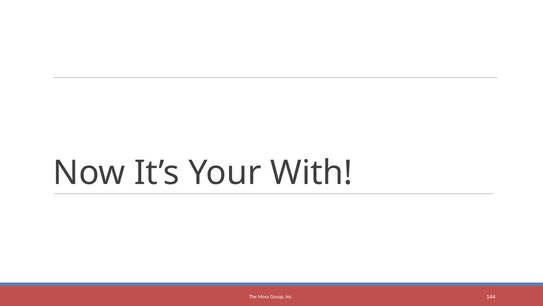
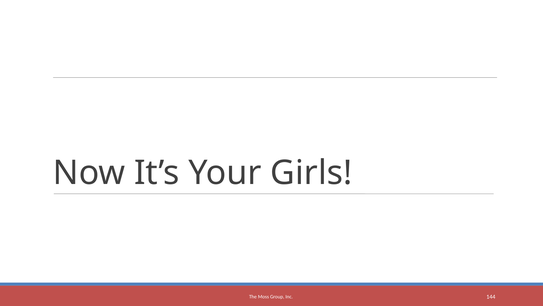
With: With -> Girls (311, 172)
